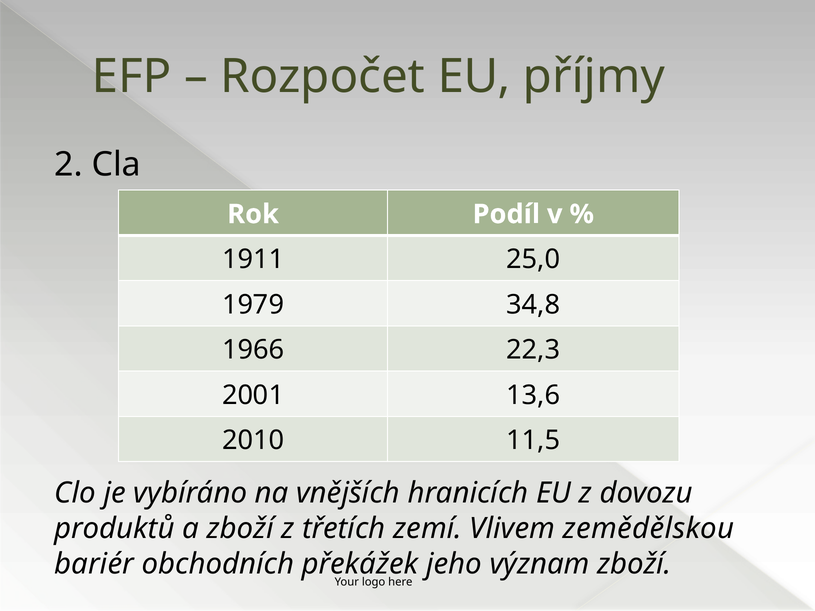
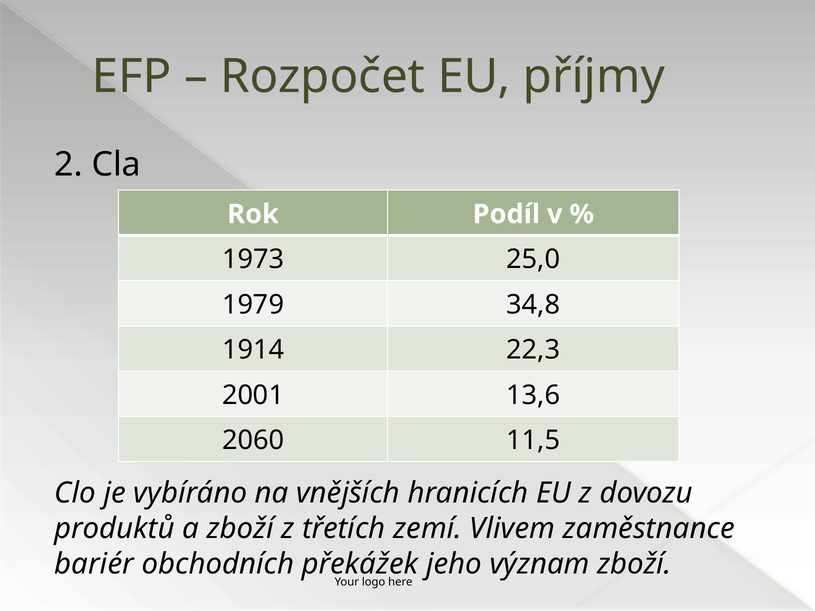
1911: 1911 -> 1973 (253, 260)
1966: 1966 -> 1914 (253, 350)
2010: 2010 -> 2060 (253, 441)
zemědělskou: zemědělskou -> zaměstnance (649, 529)
